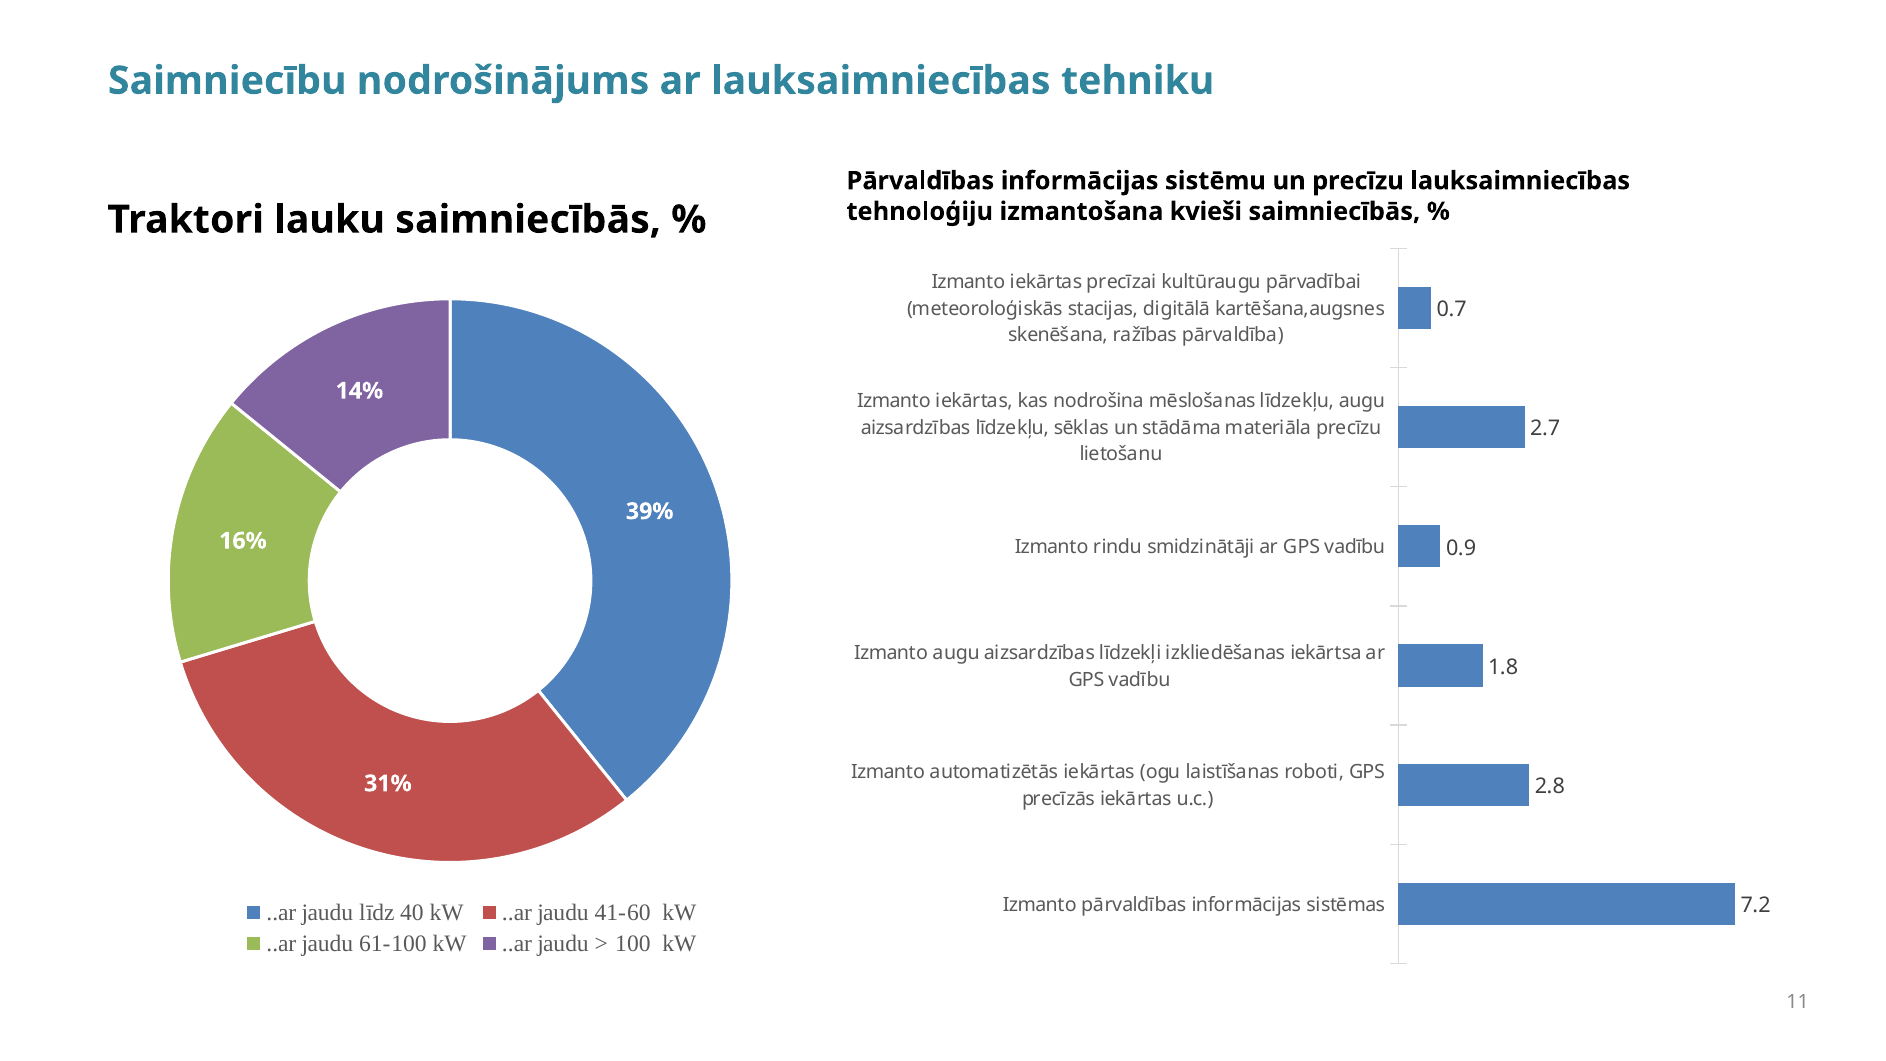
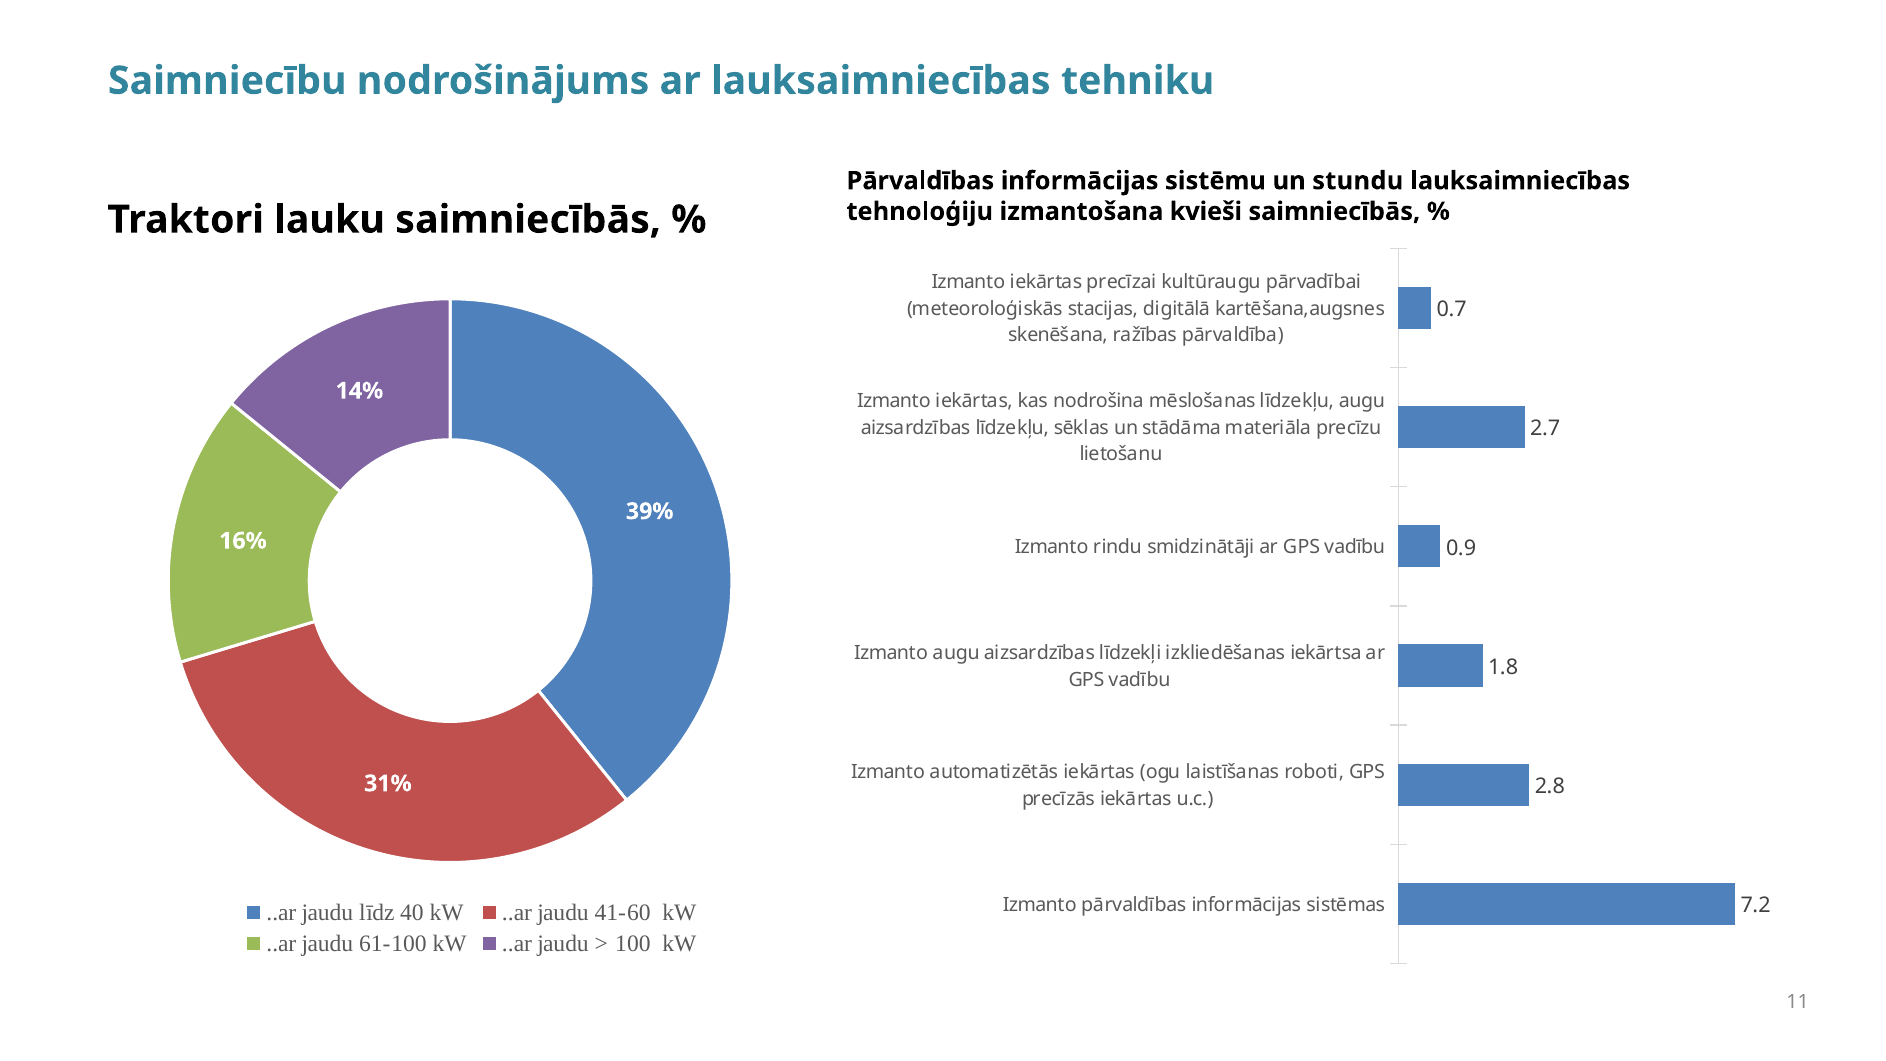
un precīzu: precīzu -> stundu (1358, 181)
